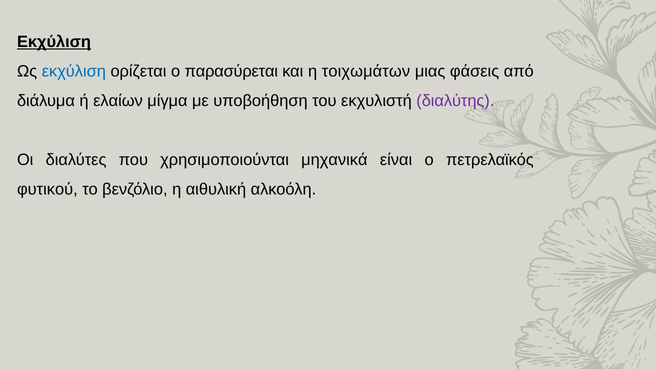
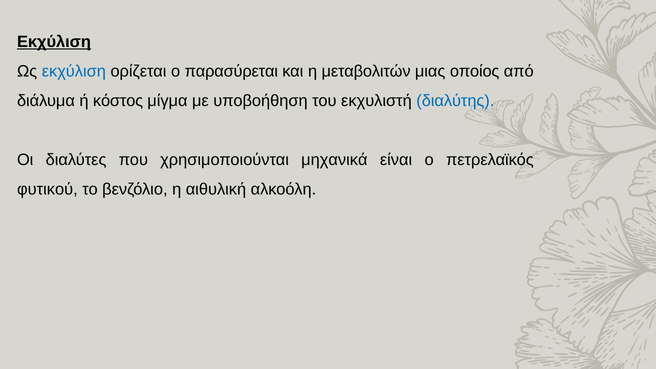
τοιχωμάτων: τοιχωμάτων -> μεταβολιτών (366, 71)
φάσεις: φάσεις -> οποίος (475, 71)
ελαίων: ελαίων -> κόστος (118, 101)
διαλύτης colour: purple -> blue (455, 101)
